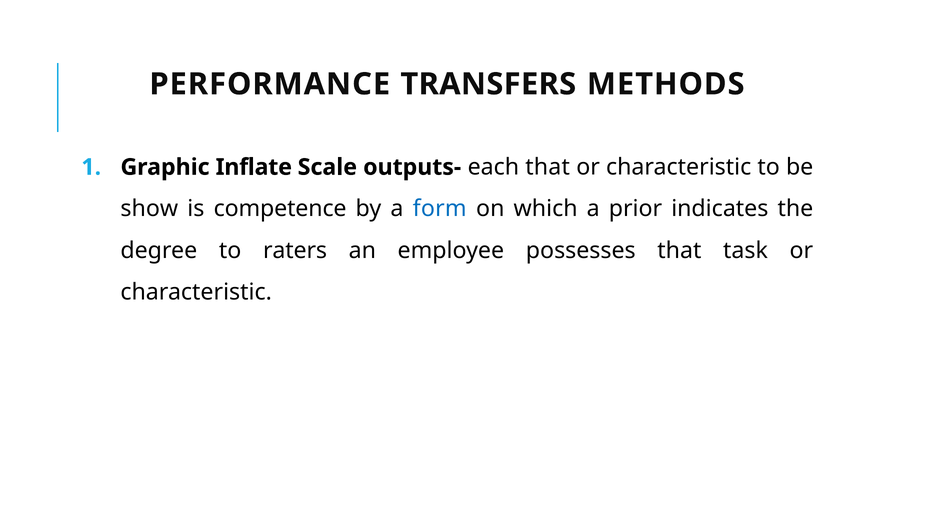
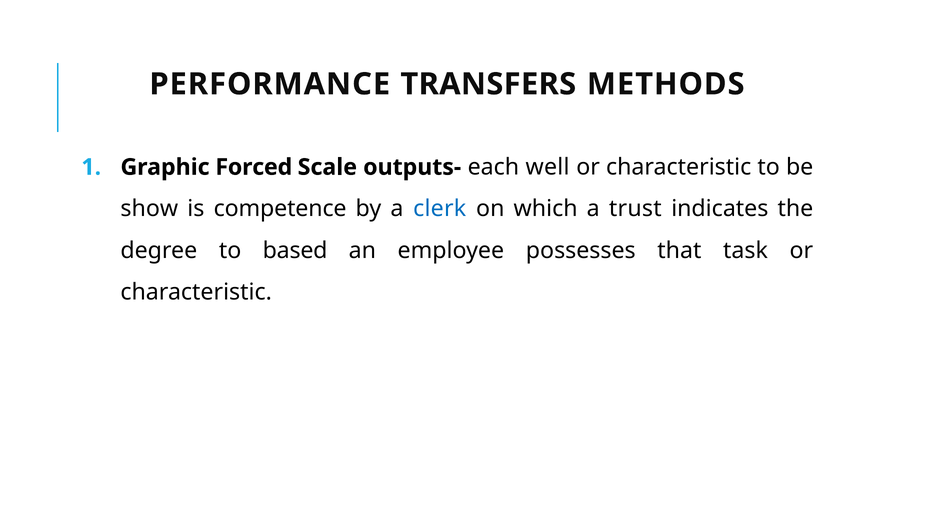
Inflate: Inflate -> Forced (254, 167)
each that: that -> well (548, 167)
form: form -> clerk (440, 209)
prior: prior -> trust (635, 209)
raters: raters -> based (295, 251)
